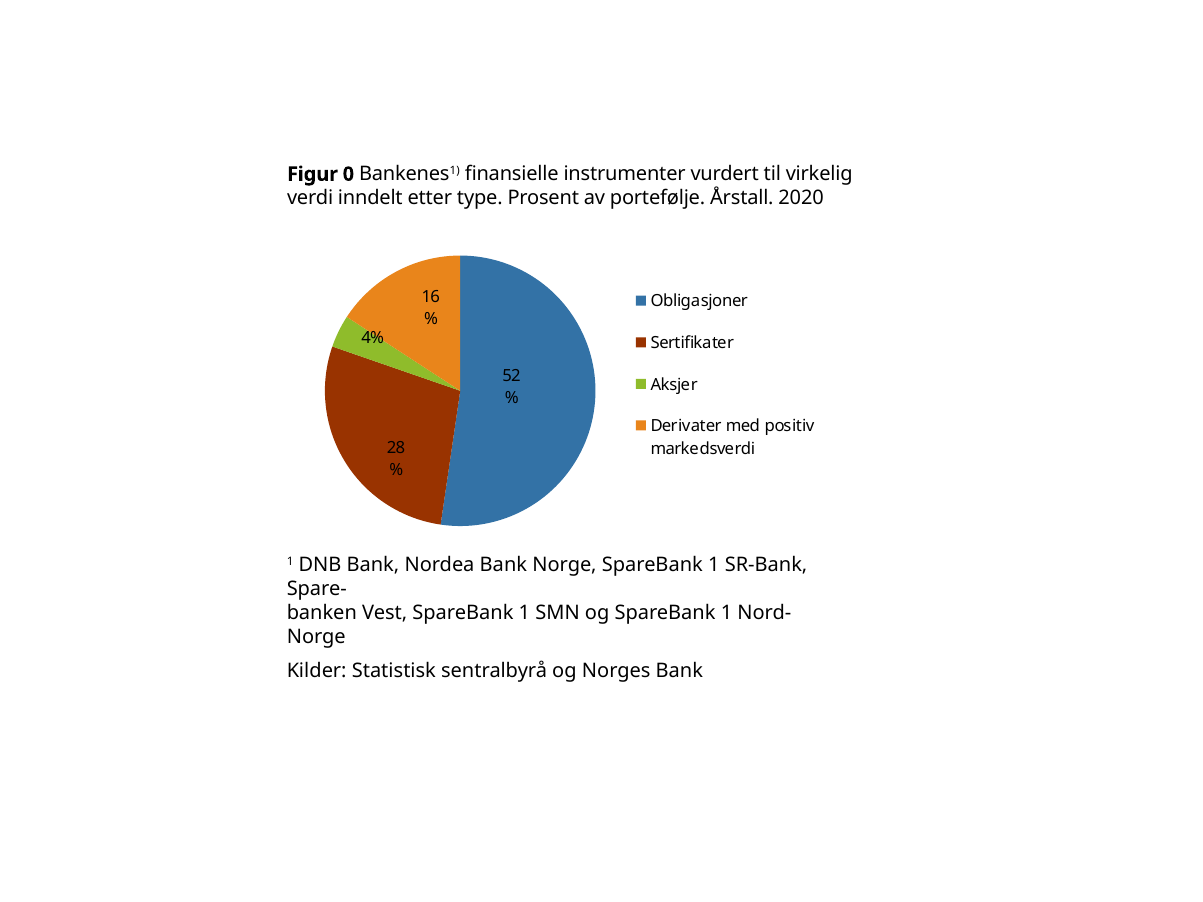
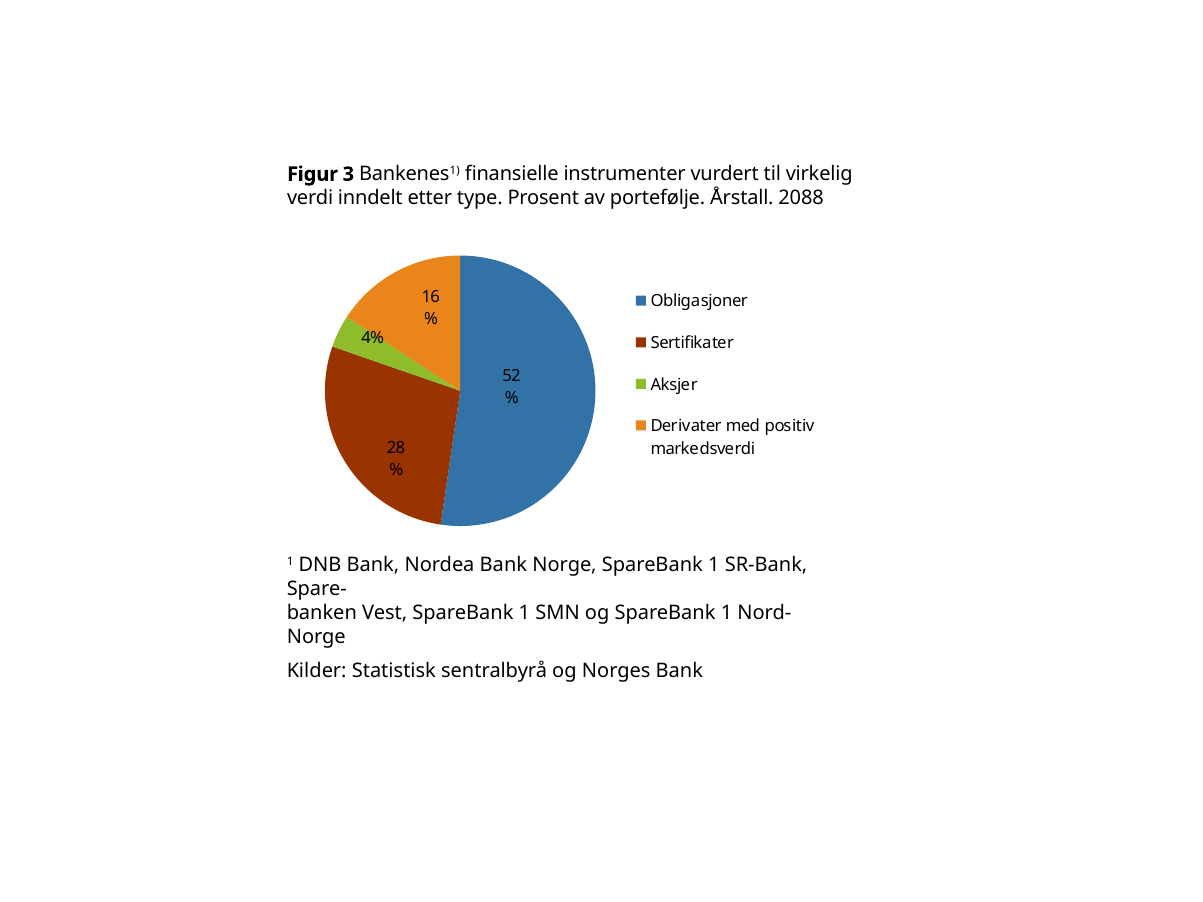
0: 0 -> 3 (348, 174)
2020: 2020 -> 2088 (801, 198)
